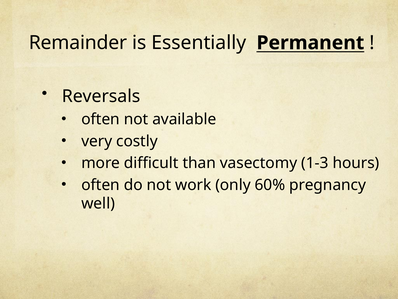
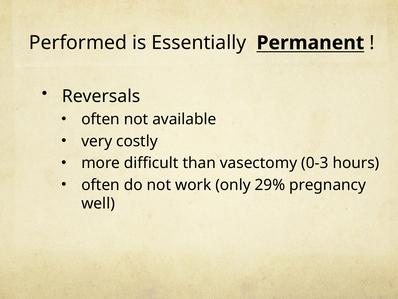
Remainder: Remainder -> Performed (78, 43)
1-3: 1-3 -> 0-3 (315, 163)
60%: 60% -> 29% (270, 185)
